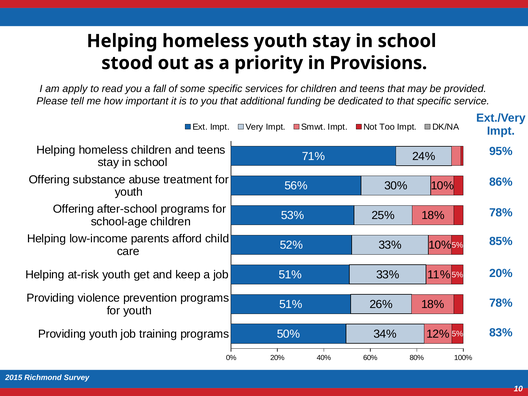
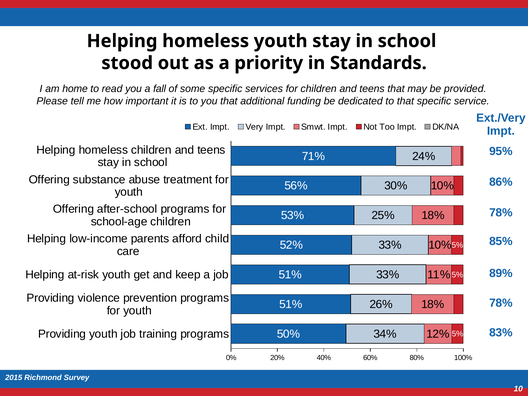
Provisions: Provisions -> Standards (378, 63)
apply: apply -> home (75, 89)
20%: 20% -> 89% (501, 273)
